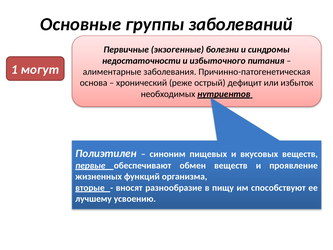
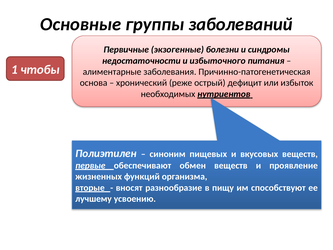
могут: могут -> чтобы (40, 69)
